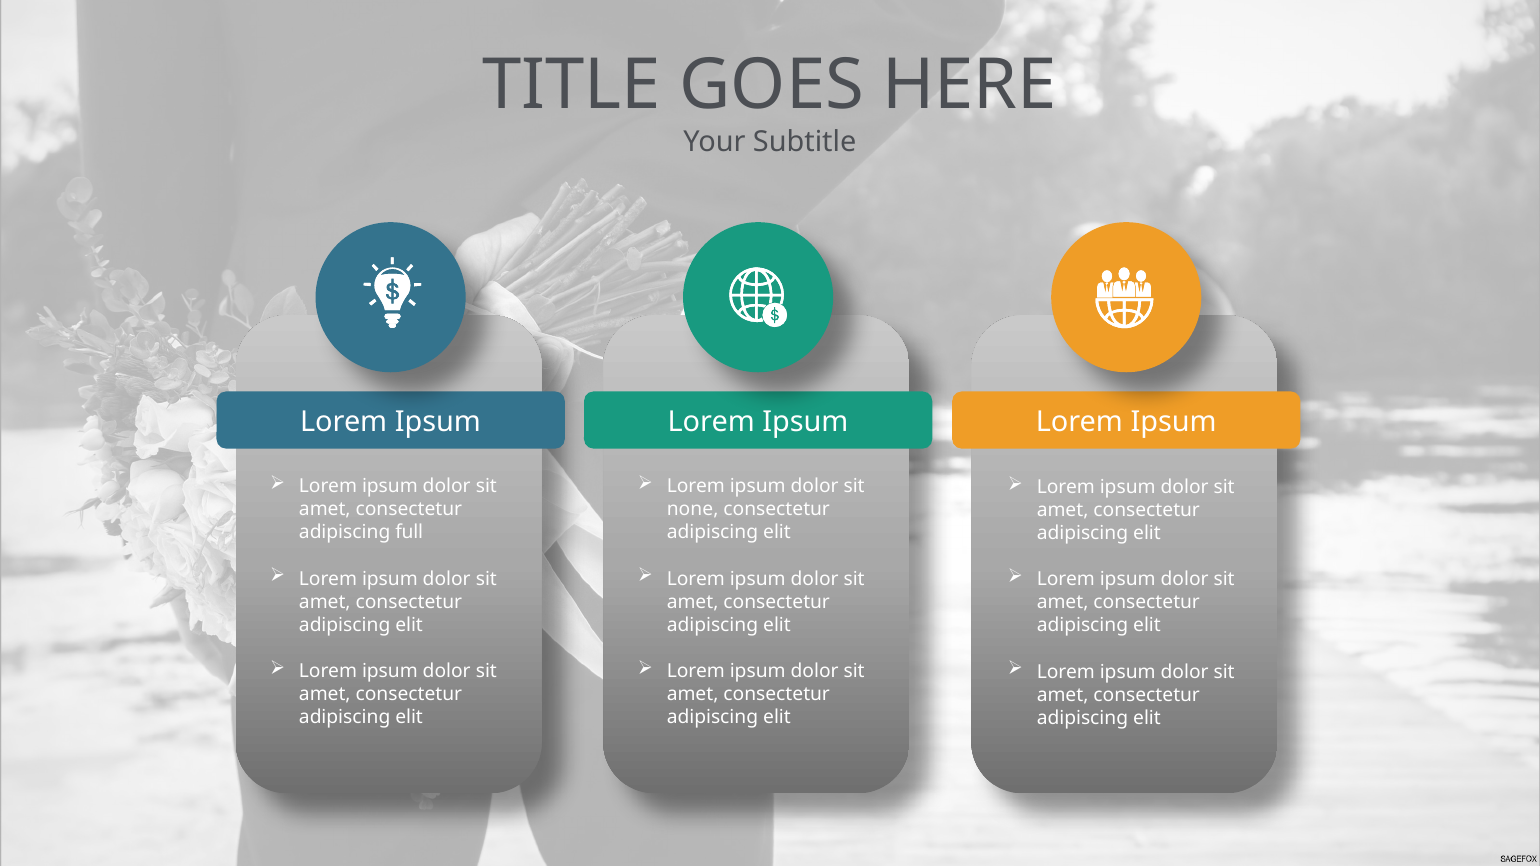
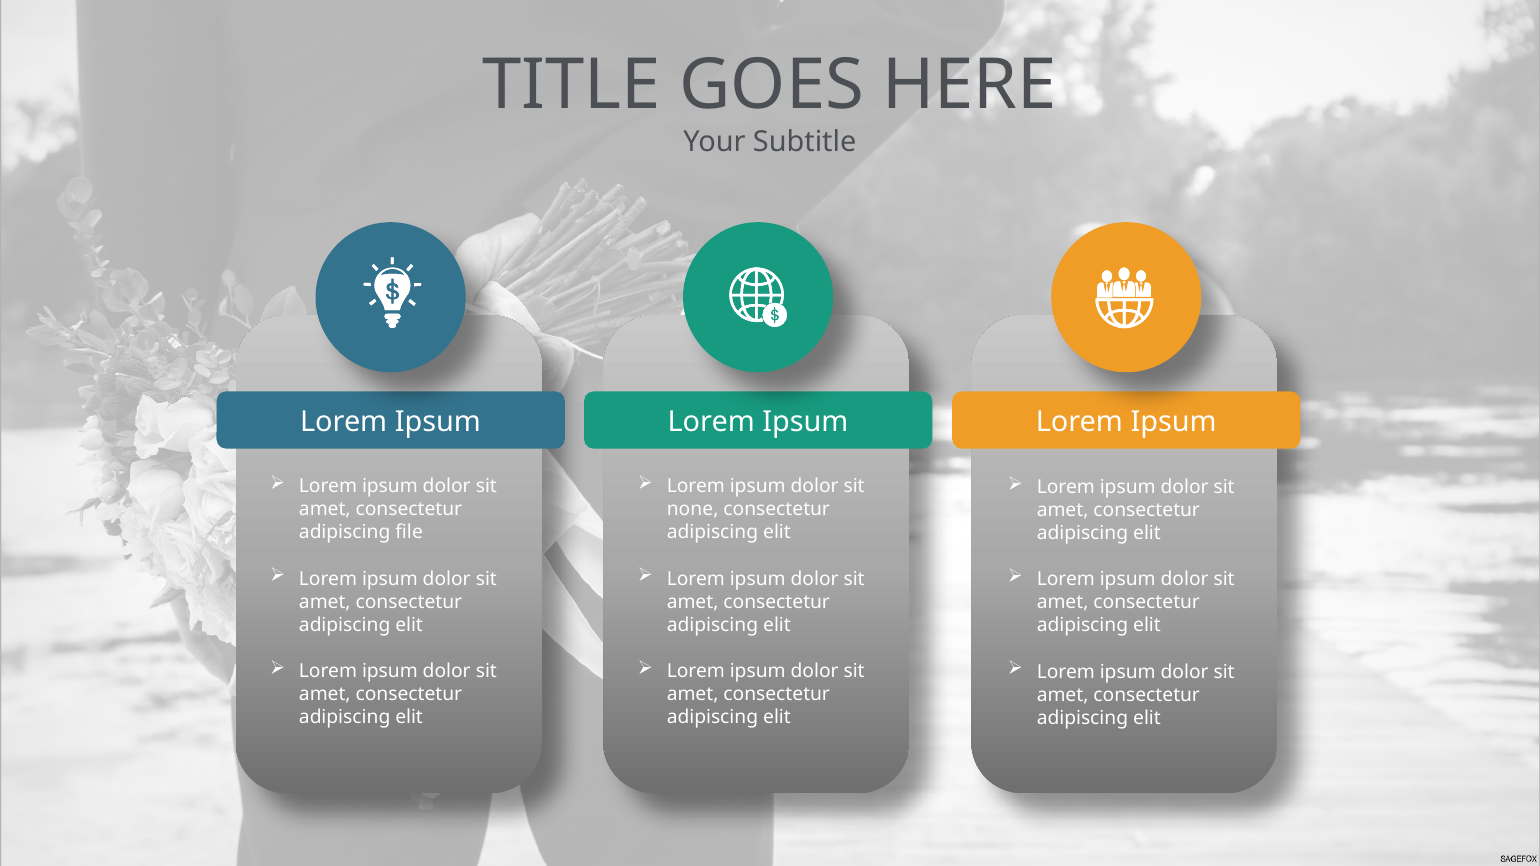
full: full -> file (409, 533)
